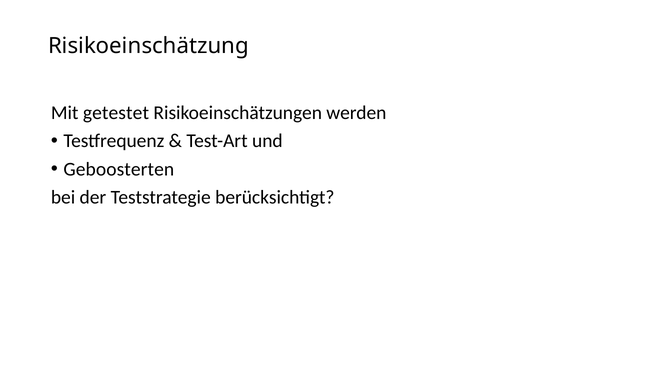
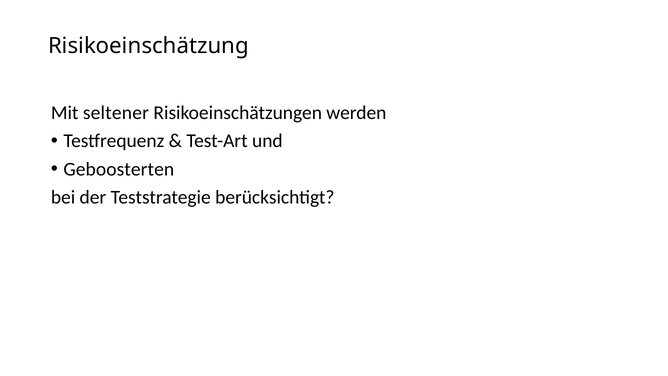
getestet: getestet -> seltener (116, 113)
